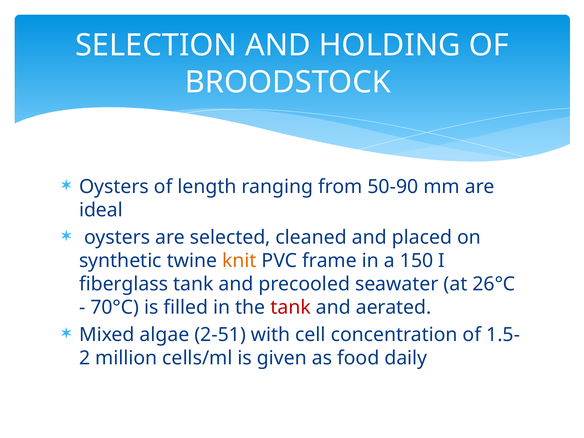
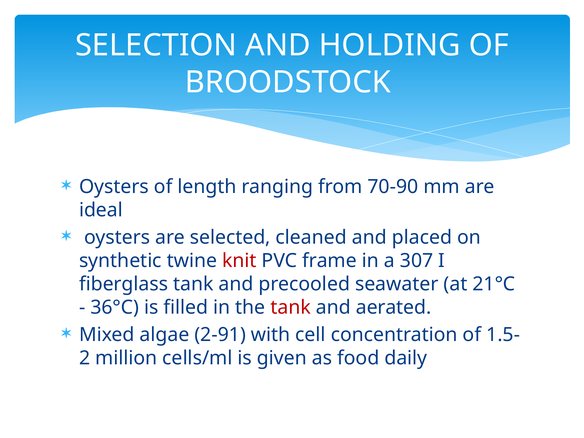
50-90: 50-90 -> 70-90 (393, 187)
knit colour: orange -> red (239, 261)
150: 150 -> 307 (417, 261)
26°C: 26°C -> 21°C (494, 284)
70°C: 70°C -> 36°C (115, 308)
2-51: 2-51 -> 2-91 (220, 335)
